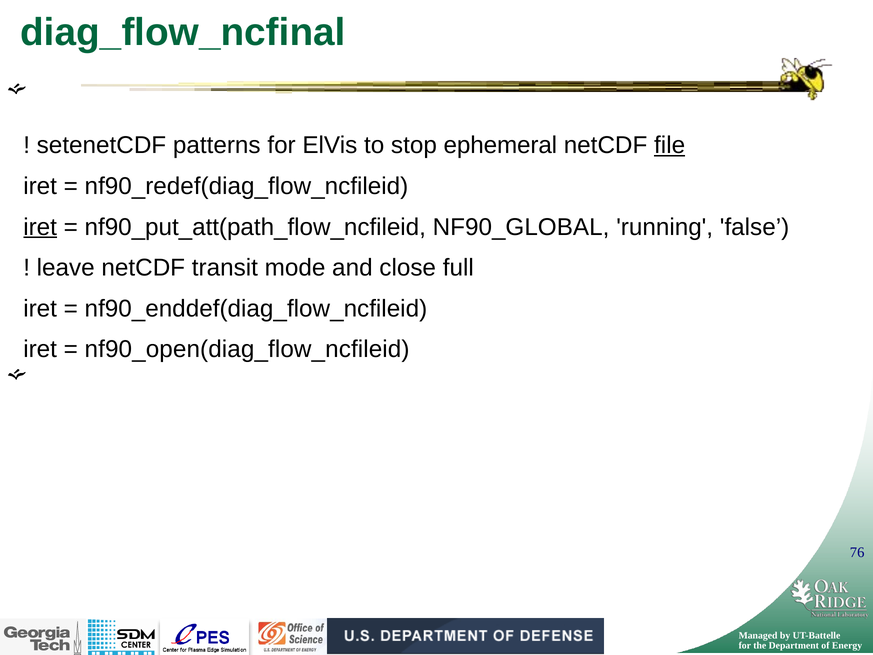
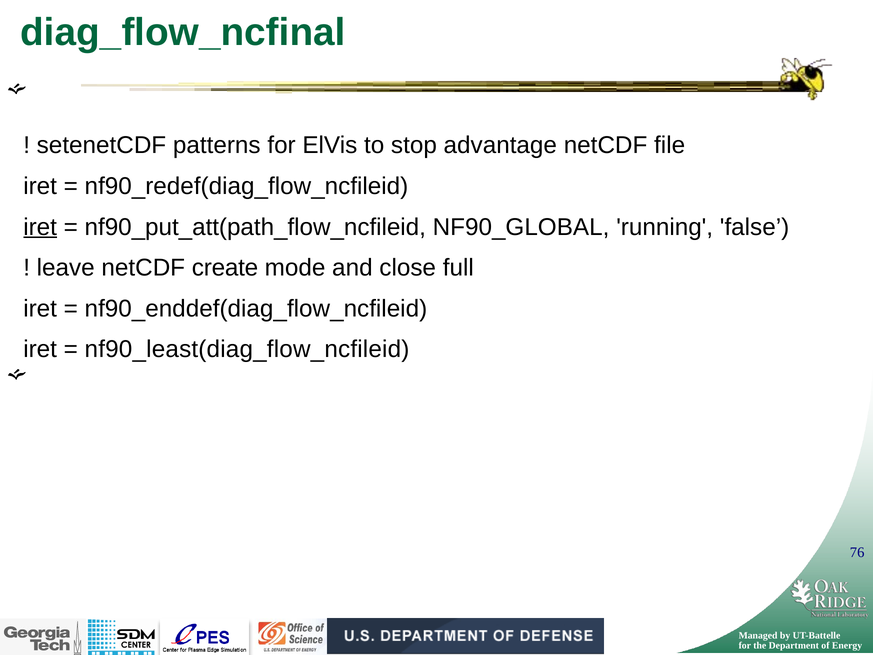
ephemeral: ephemeral -> advantage (500, 145)
file underline: present -> none (670, 145)
transit: transit -> create (225, 268)
nf90_open(diag_flow_ncfileid: nf90_open(diag_flow_ncfileid -> nf90_least(diag_flow_ncfileid (247, 349)
